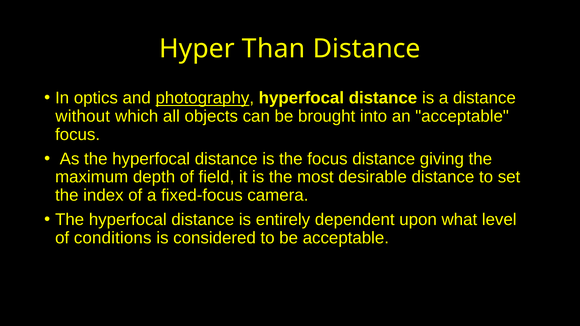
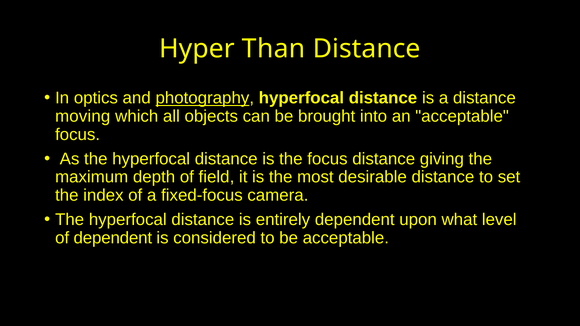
without: without -> moving (83, 116)
of conditions: conditions -> dependent (113, 238)
